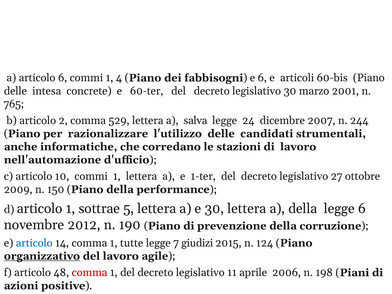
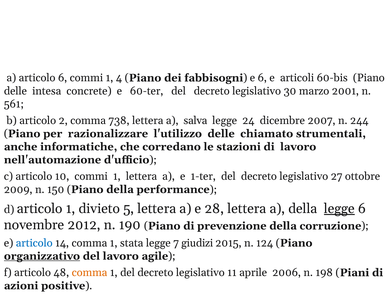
765: 765 -> 561 (14, 104)
529: 529 -> 738 (119, 121)
candidati: candidati -> chiamato (267, 134)
sottrae: sottrae -> divieto (99, 209)
e 30: 30 -> 28 (214, 209)
legge underline: none -> present (339, 209)
tutte: tutte -> stata (132, 243)
comma colour: red -> orange (90, 273)
